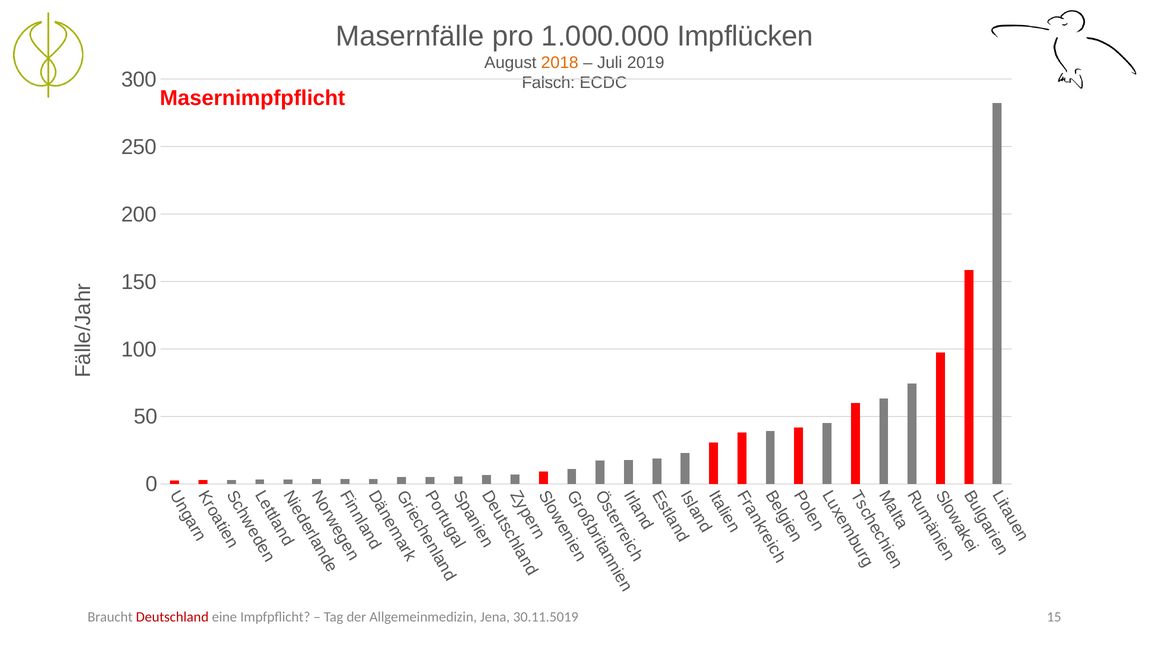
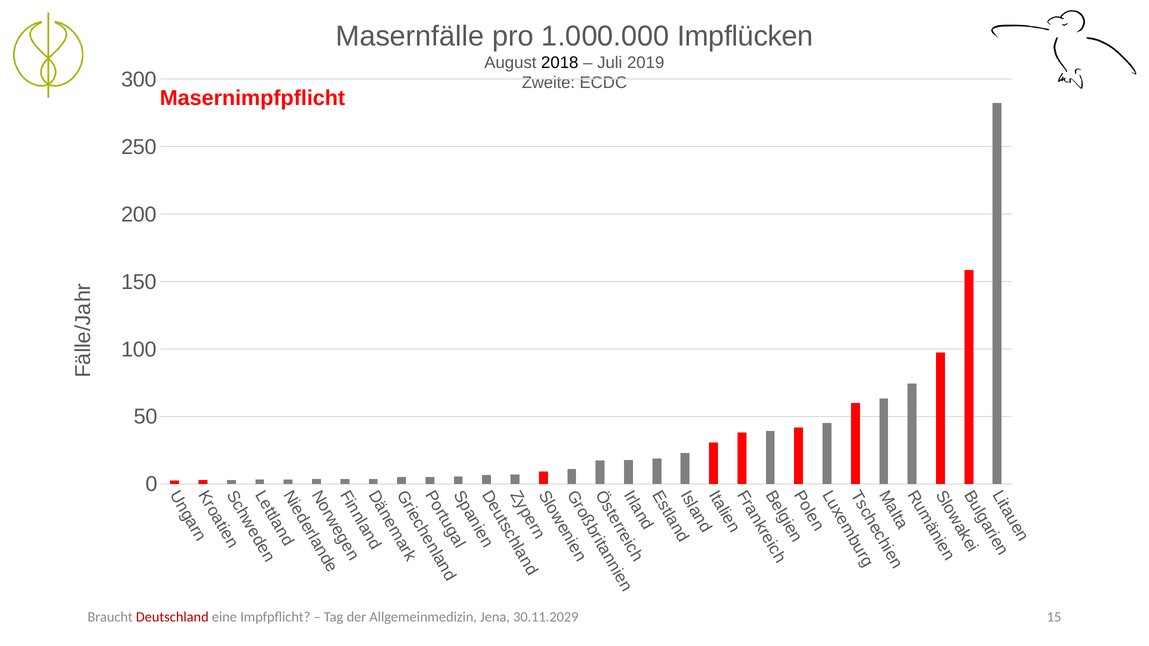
2018 colour: orange -> black (560, 63)
Falsch: Falsch -> Zweite (548, 83)
30.11.5019: 30.11.5019 -> 30.11.2029 (546, 617)
